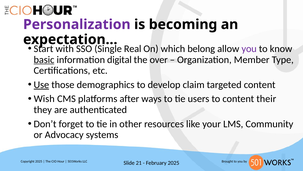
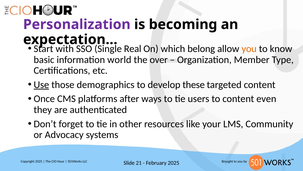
you colour: purple -> orange (249, 49)
basic underline: present -> none (44, 59)
digital: digital -> world (119, 59)
claim: claim -> these (194, 84)
Wish: Wish -> Once (44, 99)
their: their -> even (266, 99)
